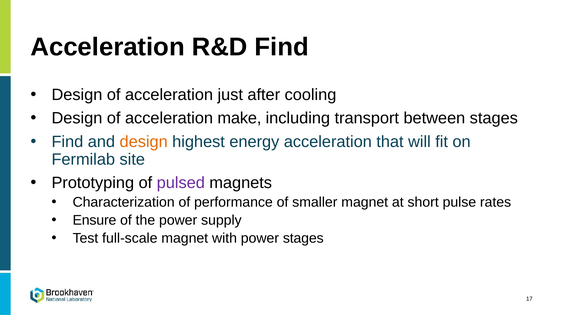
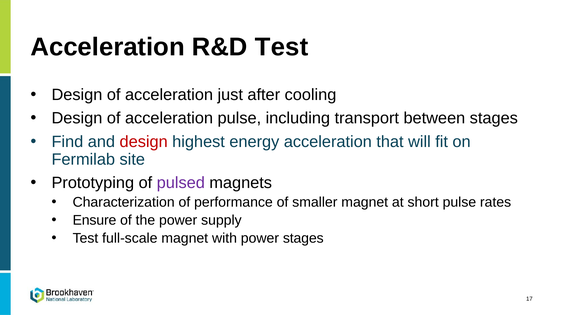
R&D Find: Find -> Test (282, 47)
acceleration make: make -> pulse (239, 118)
design colour: orange -> red (144, 142)
